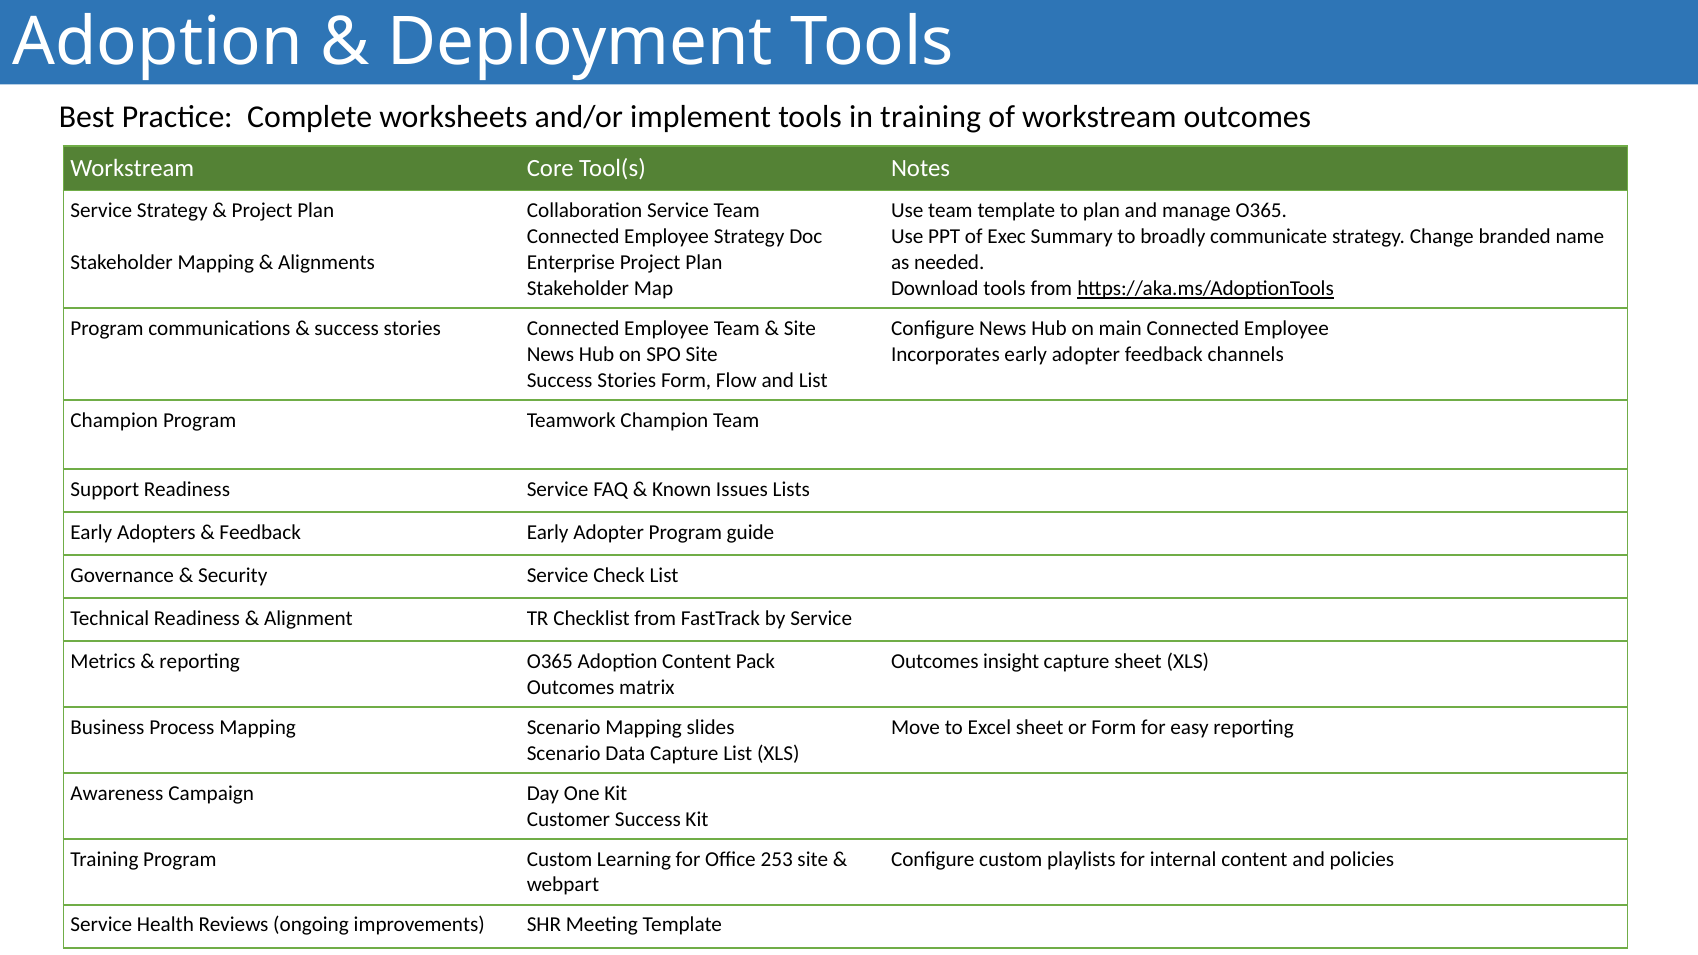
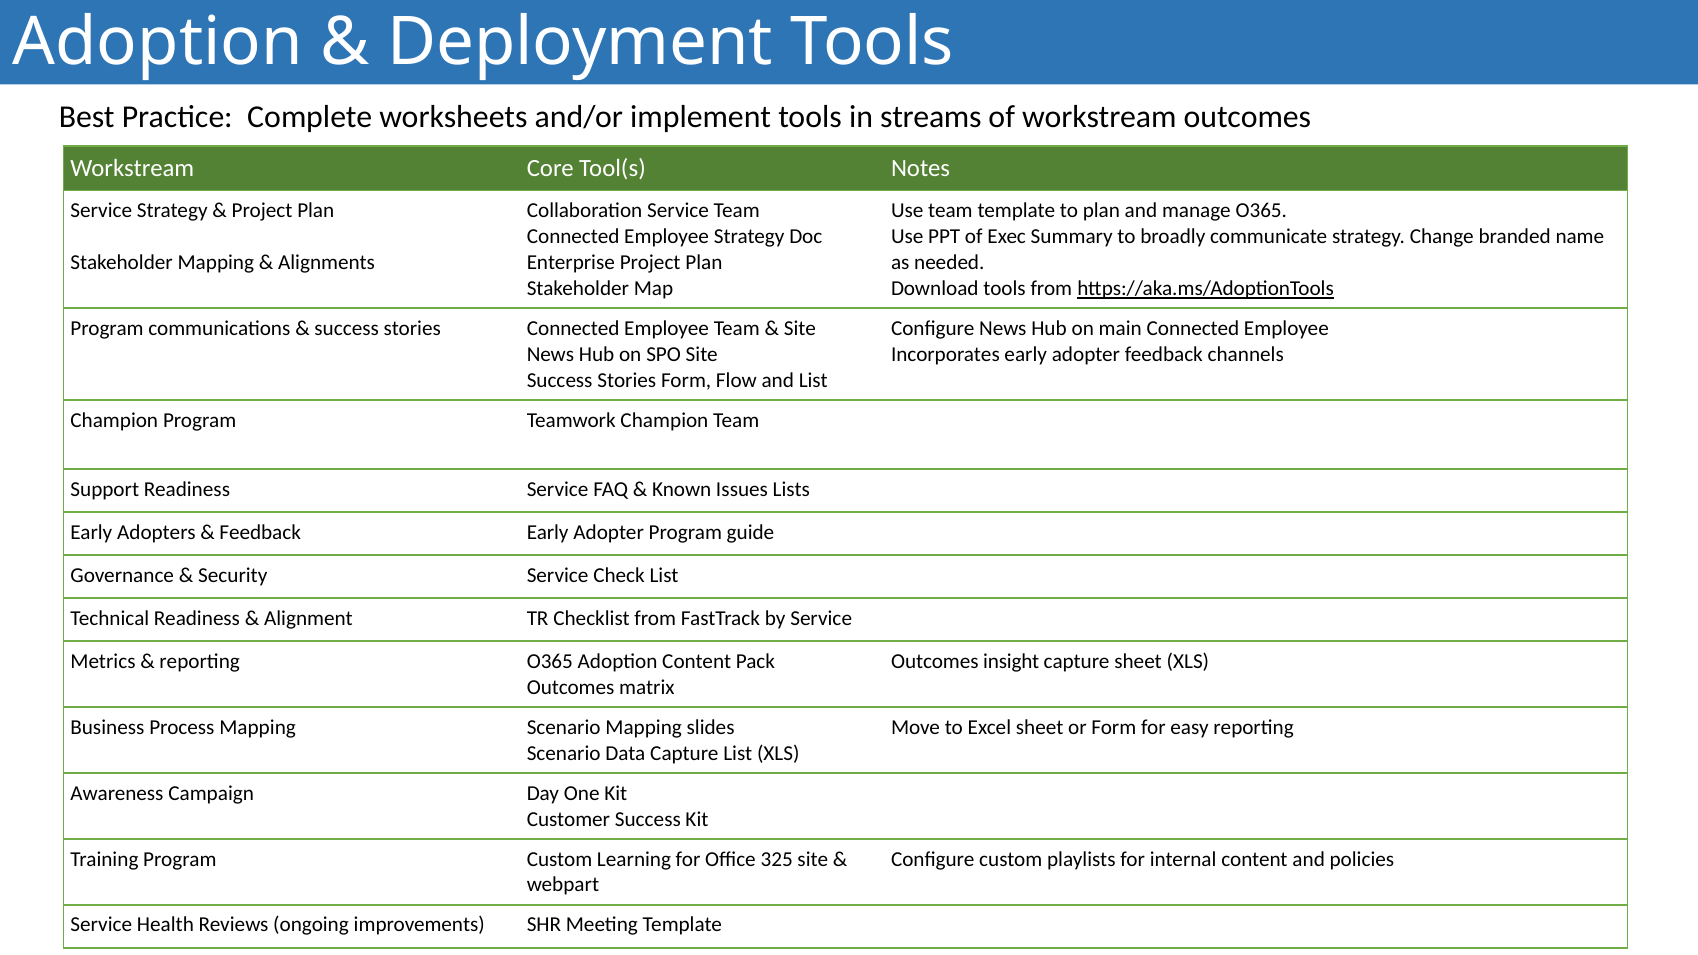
in training: training -> streams (931, 117)
253: 253 -> 325 (777, 859)
